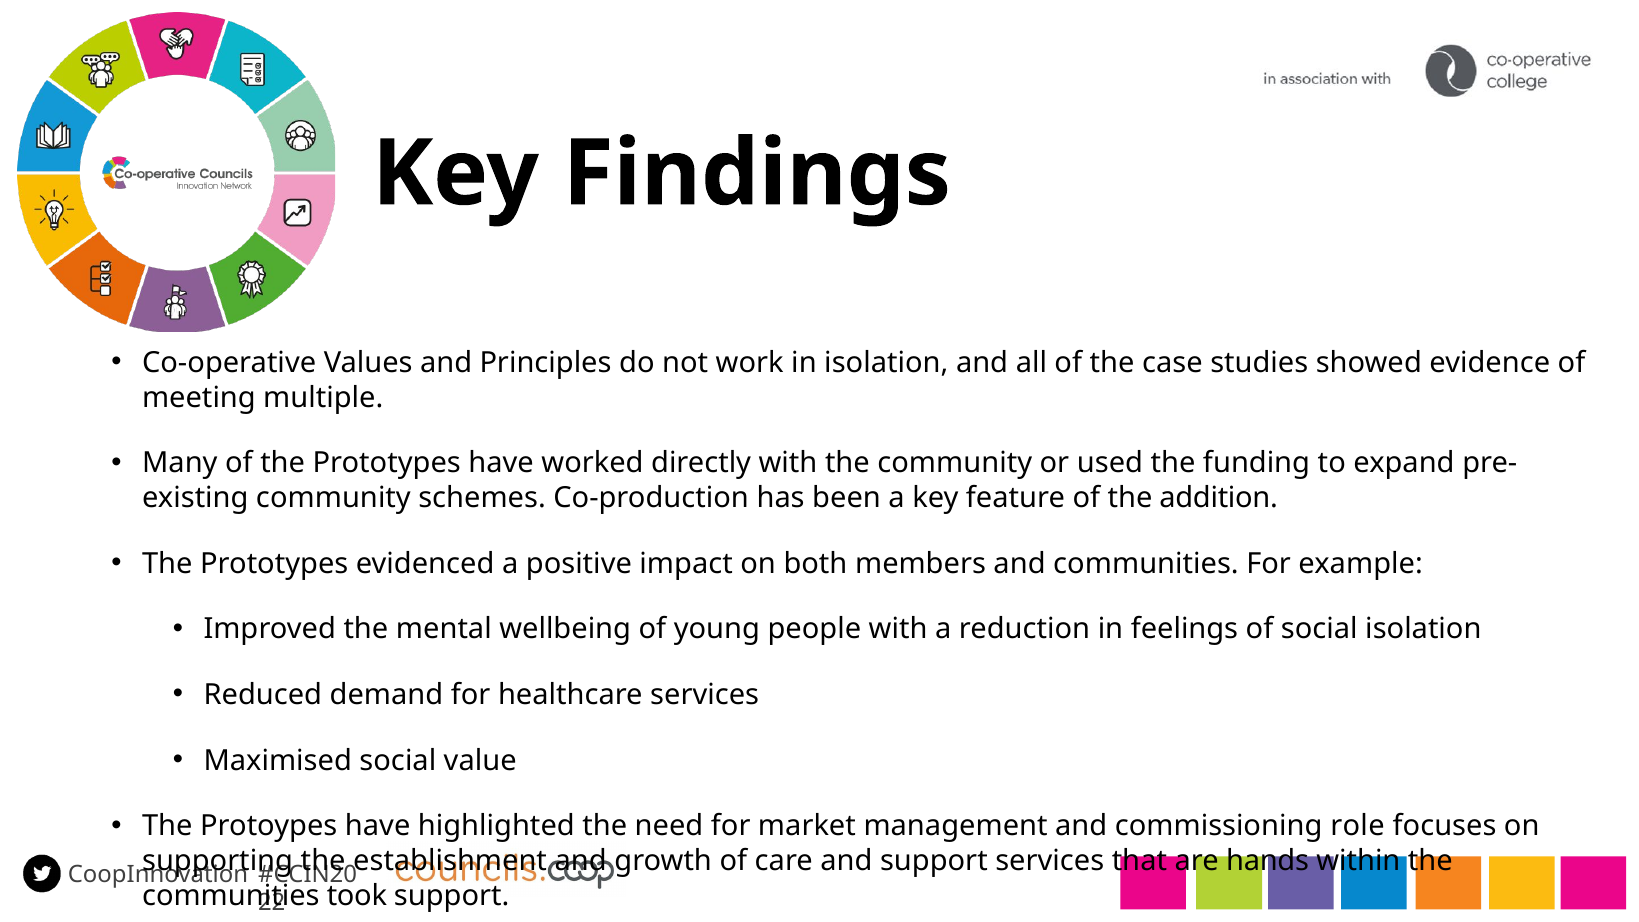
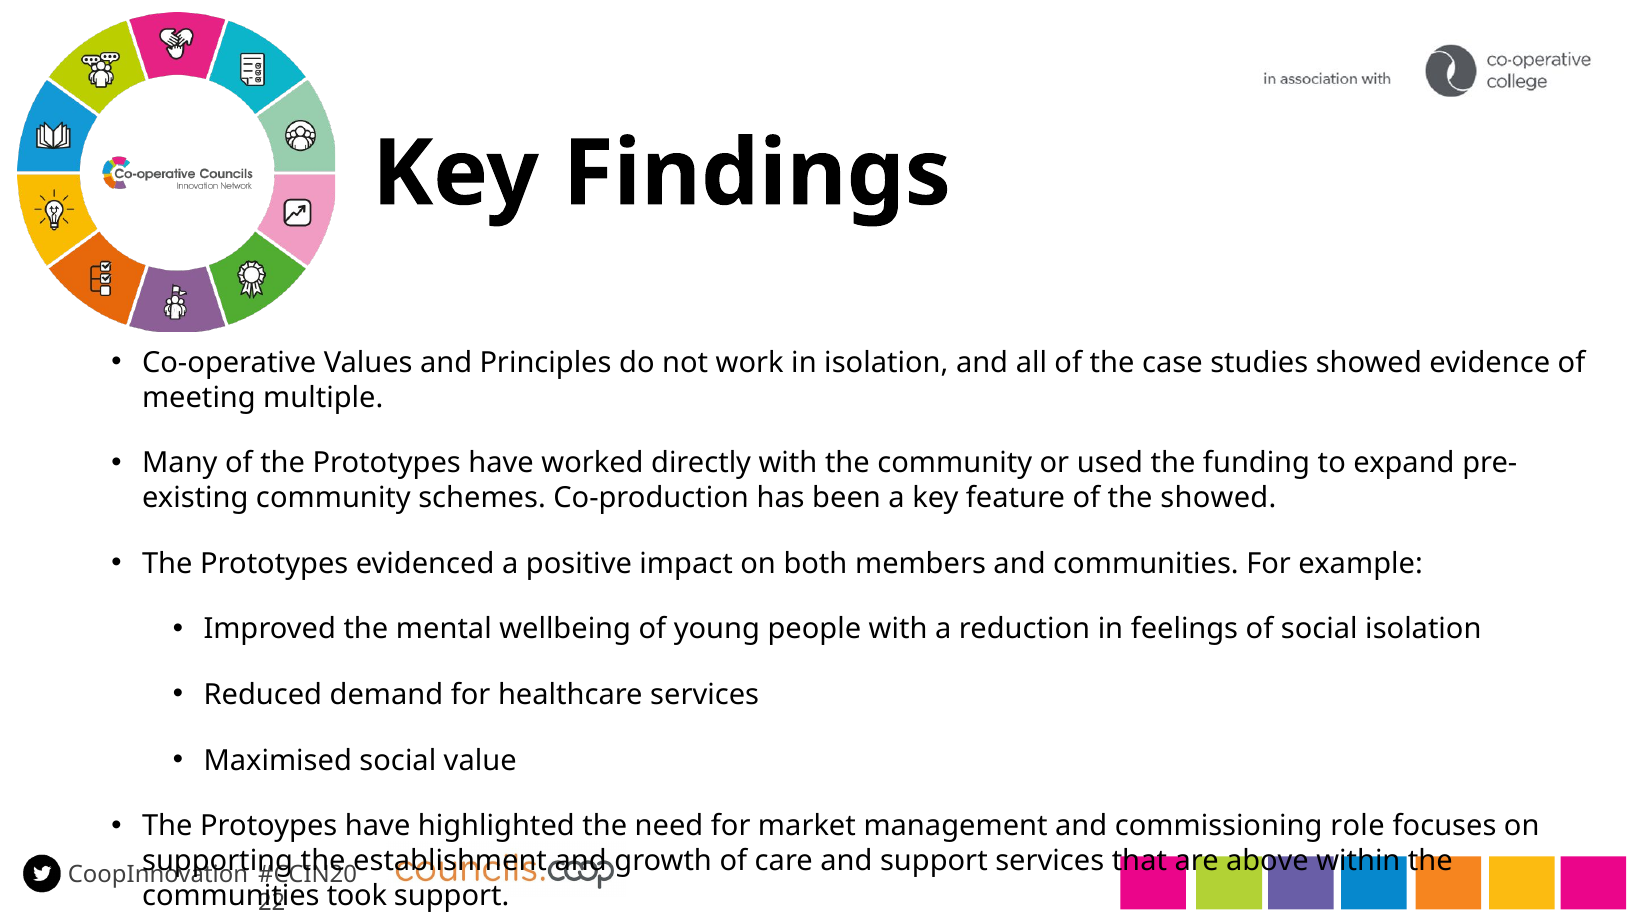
the addition: addition -> showed (1218, 498)
hands: hands -> above (1267, 861)
